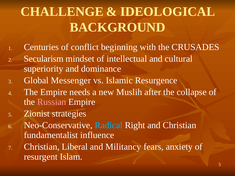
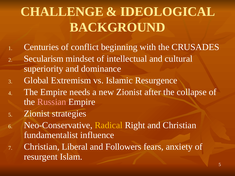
Messenger: Messenger -> Extremism (71, 80)
new Muslih: Muslih -> Zionist (129, 92)
Radical colour: light blue -> yellow (109, 125)
Militancy: Militancy -> Followers (123, 147)
